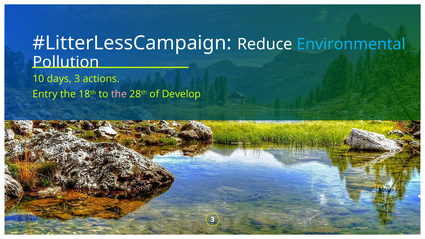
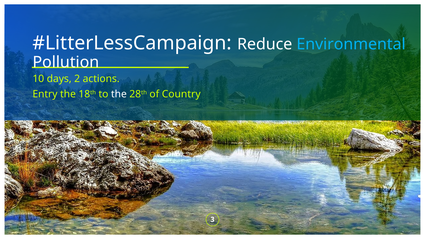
days 3: 3 -> 2 (77, 79)
the colour: pink -> white (119, 94)
Develop: Develop -> Country (181, 94)
